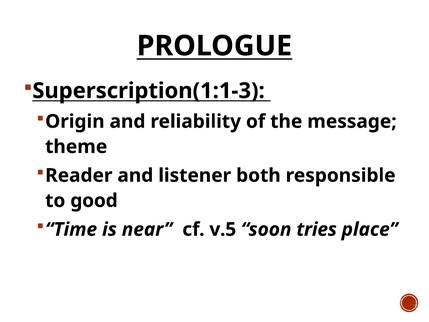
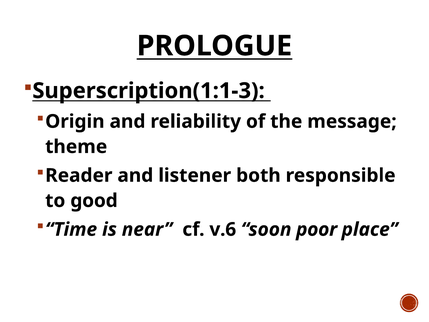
v.5: v.5 -> v.6 (223, 229)
tries: tries -> poor (317, 229)
